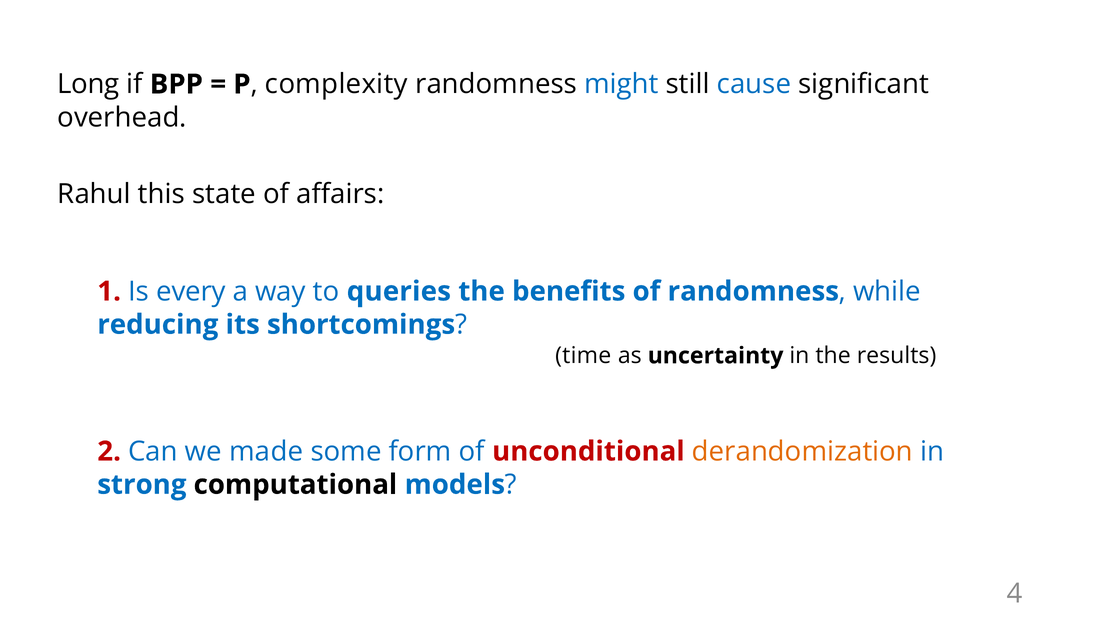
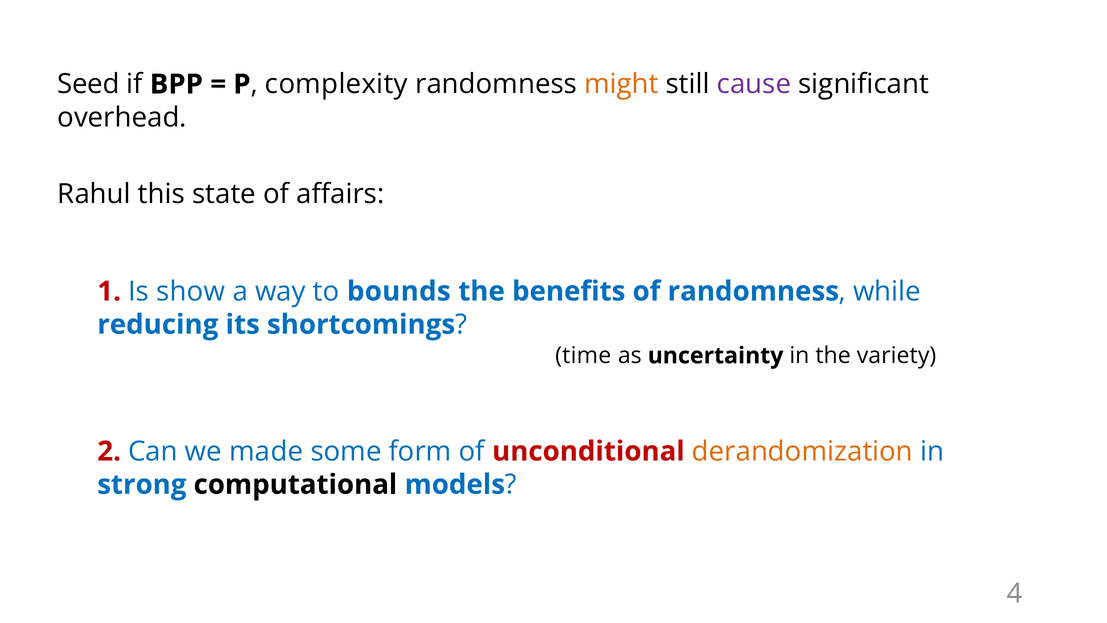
Long: Long -> Seed (88, 84)
might colour: blue -> orange (621, 84)
cause colour: blue -> purple (754, 84)
every: every -> show (191, 291)
queries: queries -> bounds (399, 291)
results: results -> variety (897, 356)
